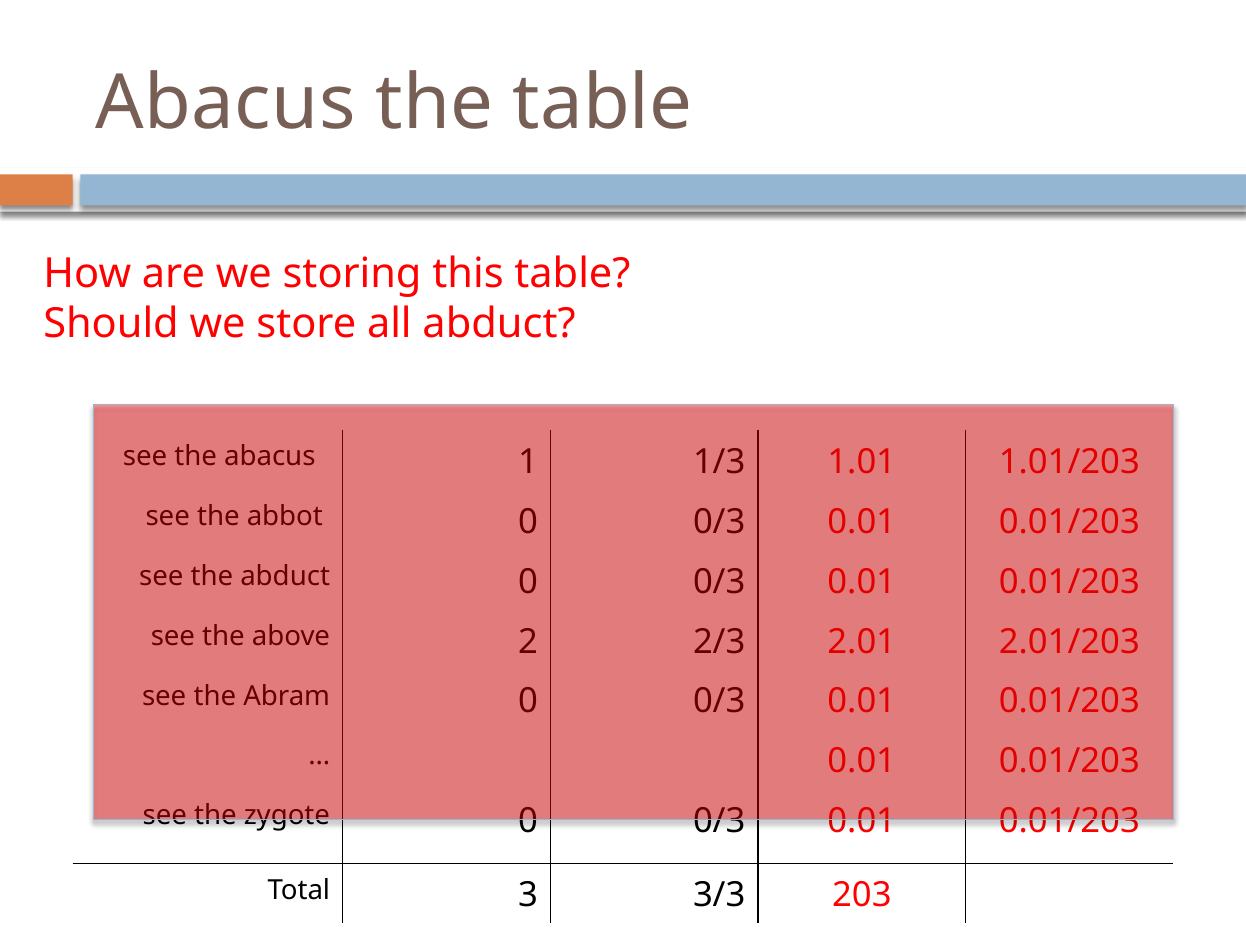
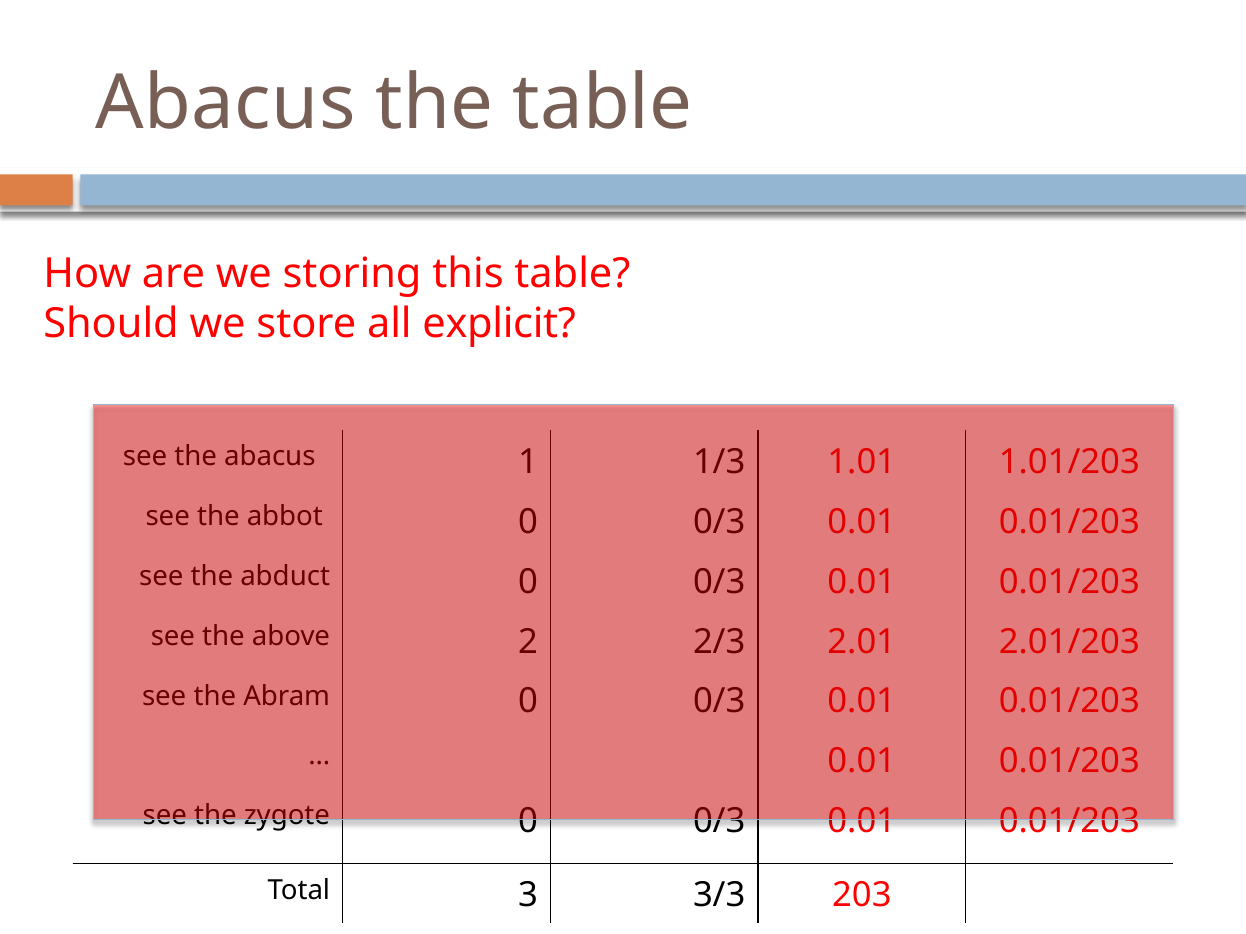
all abduct: abduct -> explicit (499, 324)
